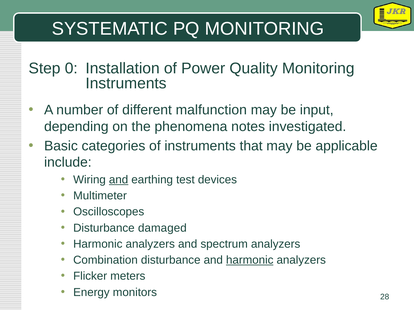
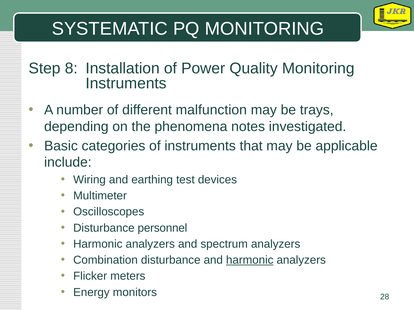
0: 0 -> 8 (71, 69)
input: input -> trays (317, 110)
and underline: present -> none (119, 180)
damaged: damaged -> personnel (162, 228)
